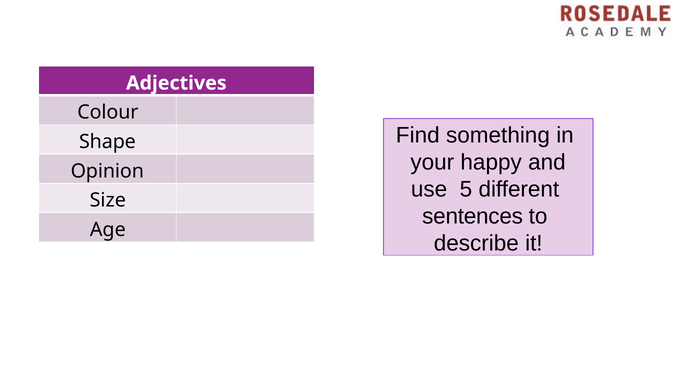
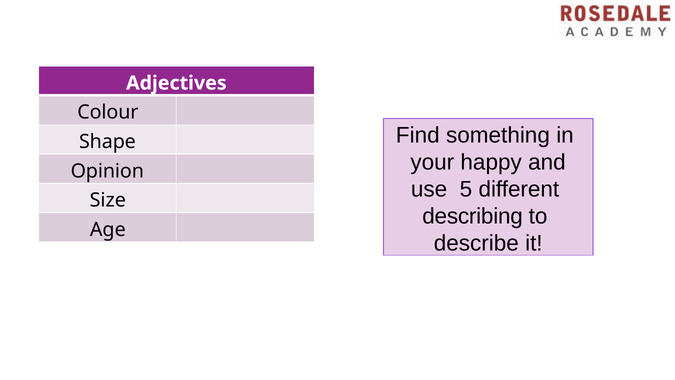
sentences: sentences -> describing (473, 216)
